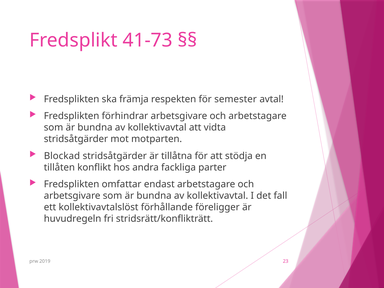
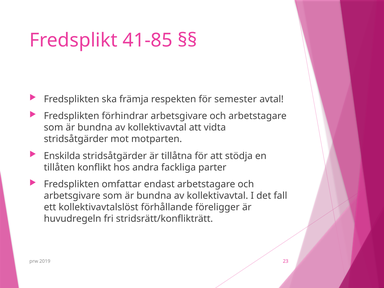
41-73: 41-73 -> 41-85 (148, 40)
Blockad: Blockad -> Enskilda (62, 156)
